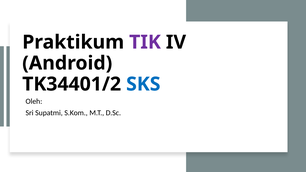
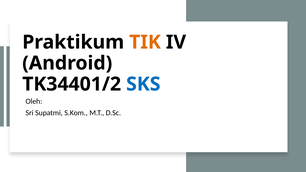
TIK colour: purple -> orange (145, 42)
